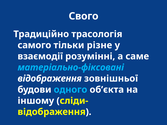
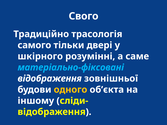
різне: різне -> двері (99, 45)
взаємодії: взаємодії -> шкірного (40, 56)
одного colour: light blue -> yellow (70, 90)
